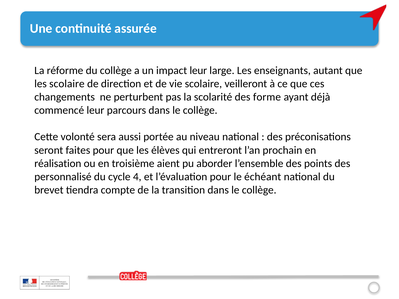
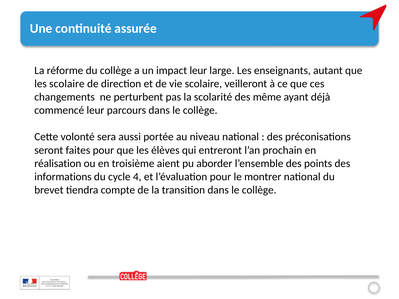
forme: forme -> même (267, 97)
personnalisé: personnalisé -> informations (63, 177)
échéant: échéant -> montrer (263, 177)
